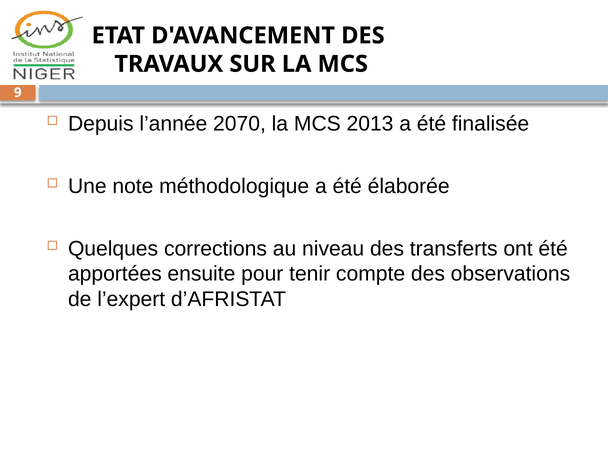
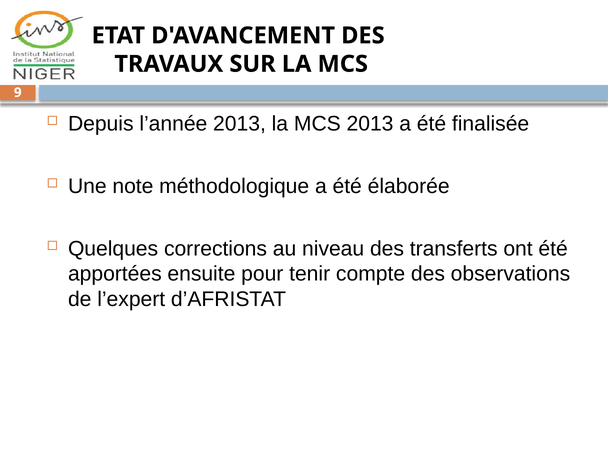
l’année 2070: 2070 -> 2013 (239, 124)
